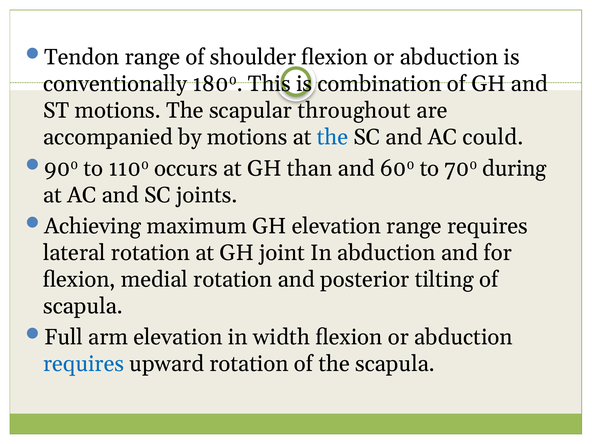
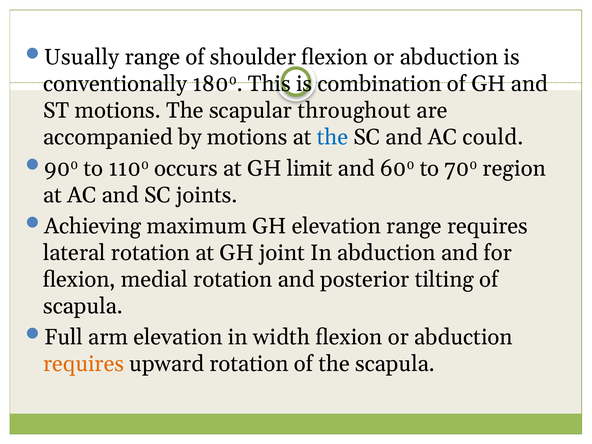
Tendon: Tendon -> Usually (82, 57)
than: than -> limit (310, 168)
during: during -> region (514, 168)
requires colour: blue -> orange (84, 364)
